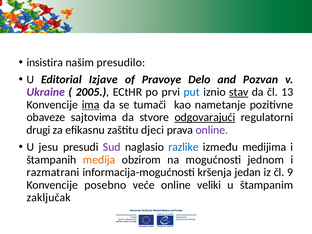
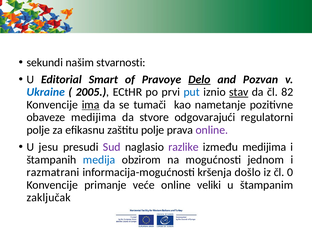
insistira: insistira -> sekundi (45, 62)
presudilo: presudilo -> stvarnosti (121, 62)
Izjave: Izjave -> Smart (103, 79)
Delo underline: none -> present (199, 79)
Ukraine colour: purple -> blue (46, 92)
13: 13 -> 82 (287, 92)
obaveze sajtovima: sajtovima -> medijima (94, 117)
odgovarajući underline: present -> none (205, 117)
drugi: drugi -> polje (38, 130)
zaštitu djeci: djeci -> polje (153, 130)
razlike colour: blue -> purple (183, 147)
medija colour: orange -> blue (99, 160)
jedan: jedan -> došlo (248, 172)
9: 9 -> 0 (290, 172)
posebno: posebno -> primanje (105, 185)
